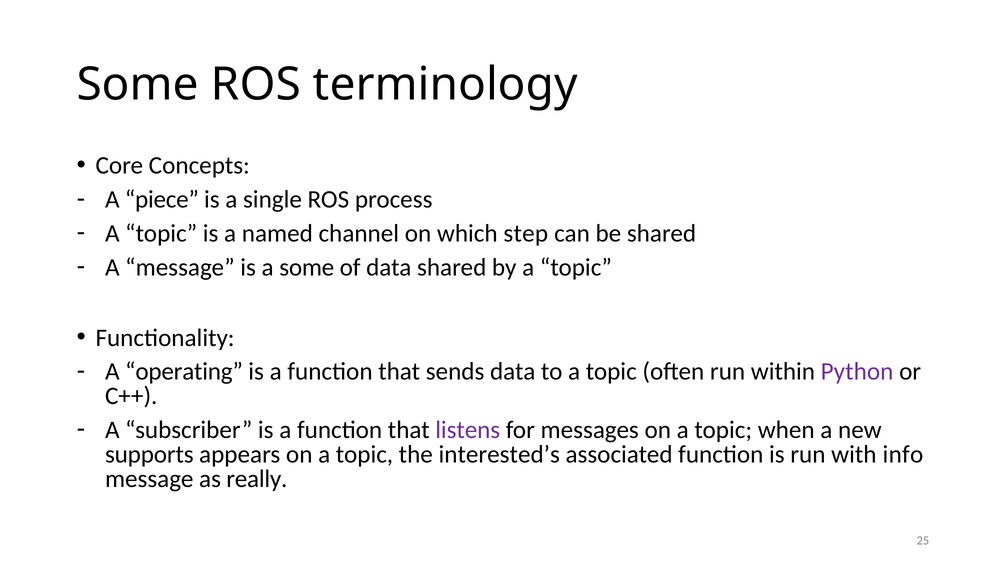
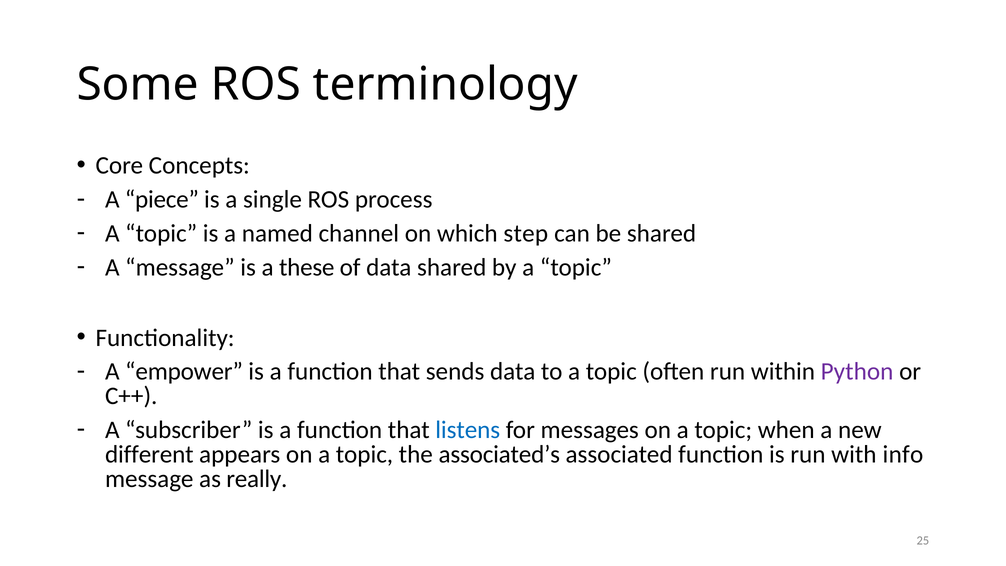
a some: some -> these (307, 267)
operating: operating -> empower (184, 372)
listens colour: purple -> blue (468, 430)
supports: supports -> different (149, 454)
interested’s: interested’s -> associated’s (499, 454)
